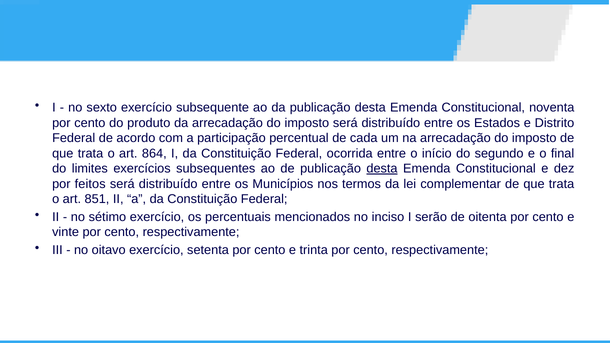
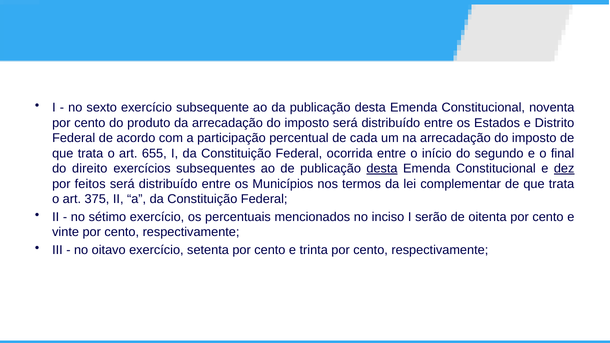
864: 864 -> 655 (154, 153)
limites: limites -> direito (90, 169)
dez underline: none -> present (564, 169)
851: 851 -> 375 (97, 199)
